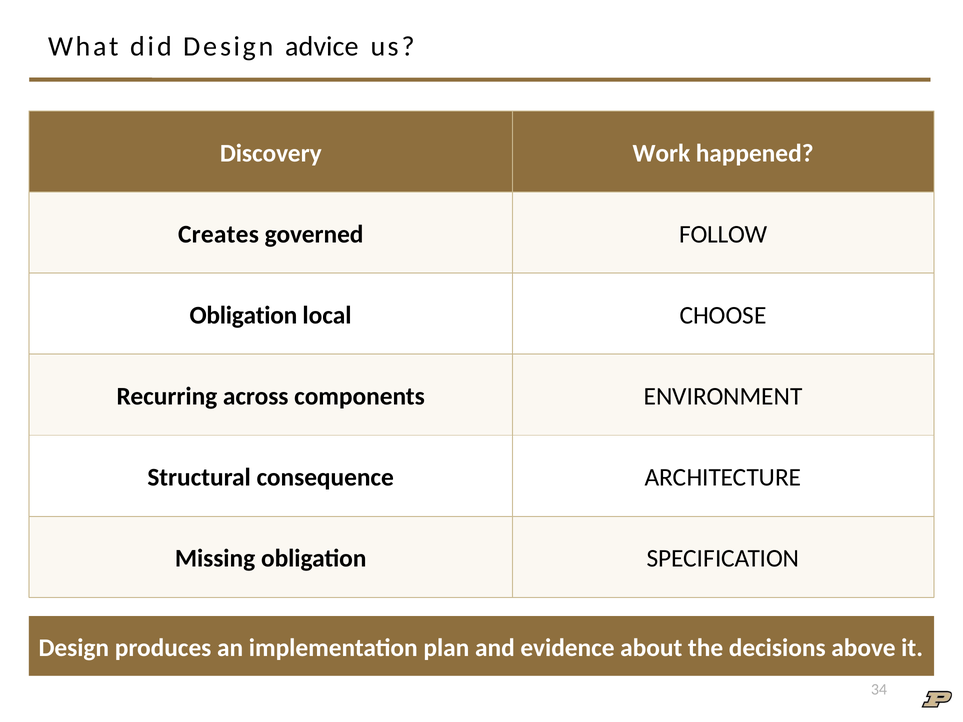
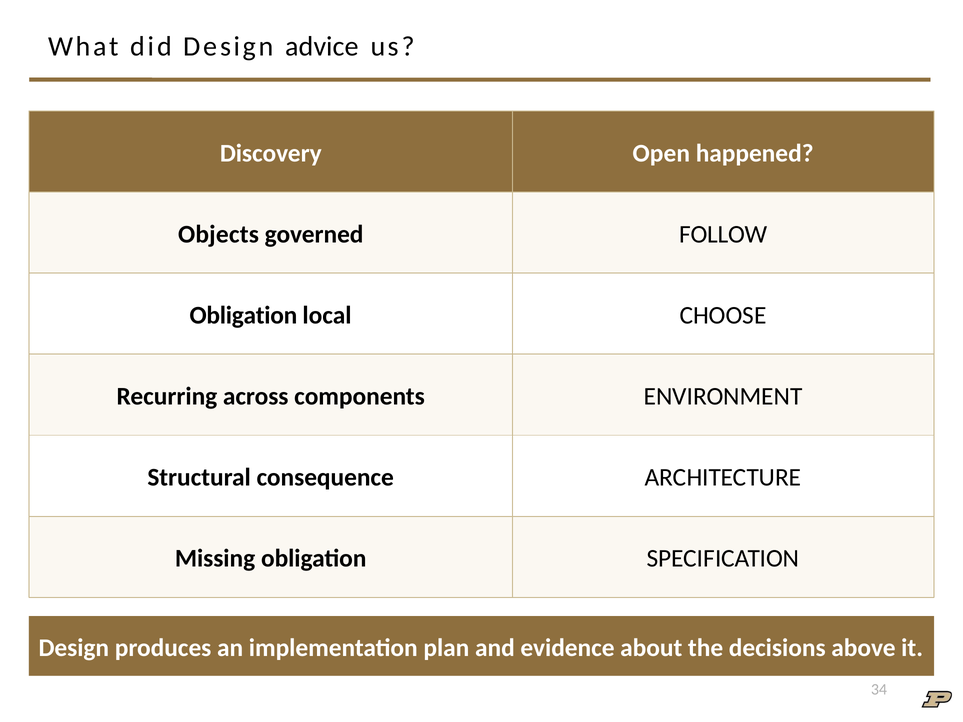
Work: Work -> Open (661, 153)
Creates: Creates -> Objects (218, 234)
